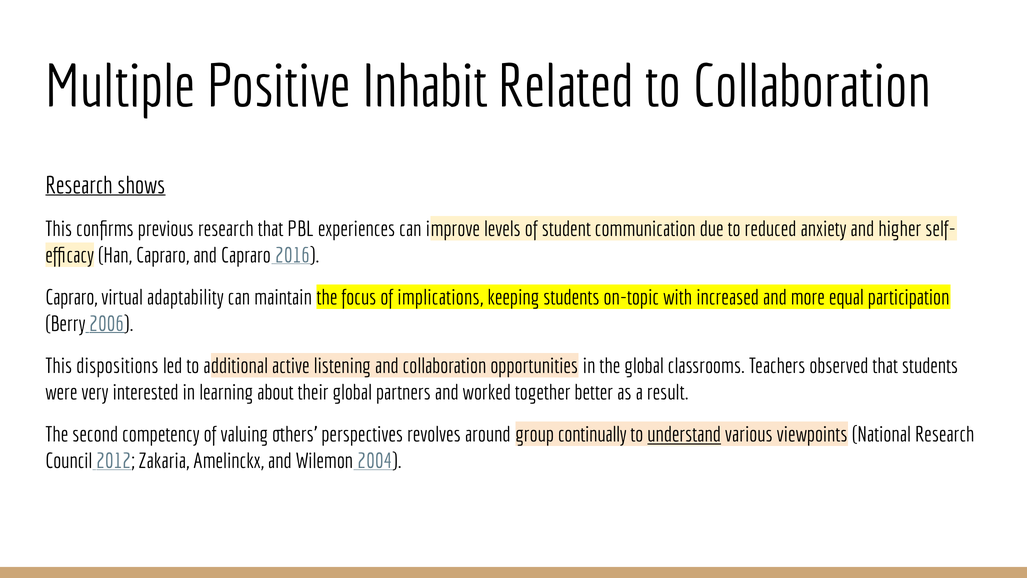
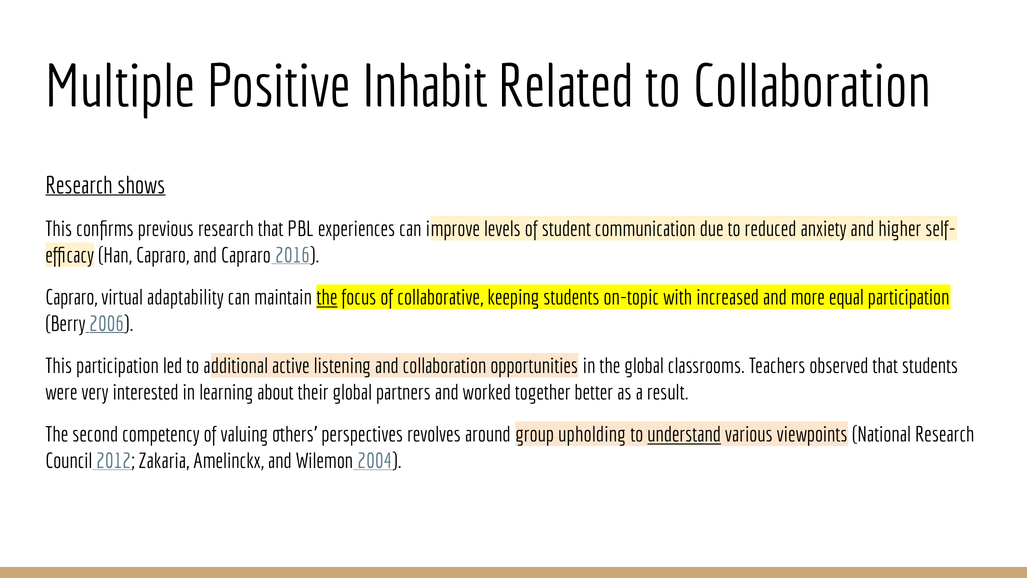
the underline: none -> present (327, 298)
implications: implications -> collaborative (440, 298)
This dispositions: dispositions -> participation (118, 366)
continually: continually -> upholding (592, 435)
